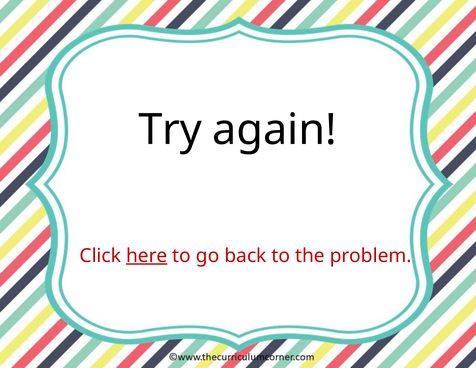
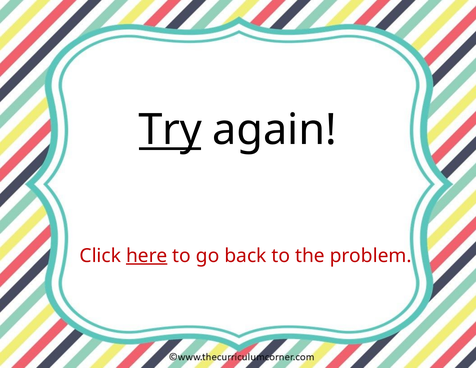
Try underline: none -> present (170, 130)
